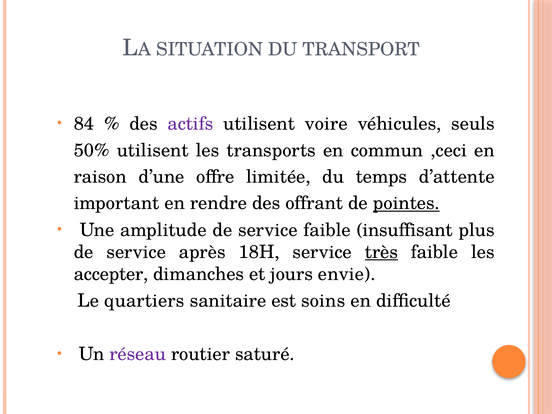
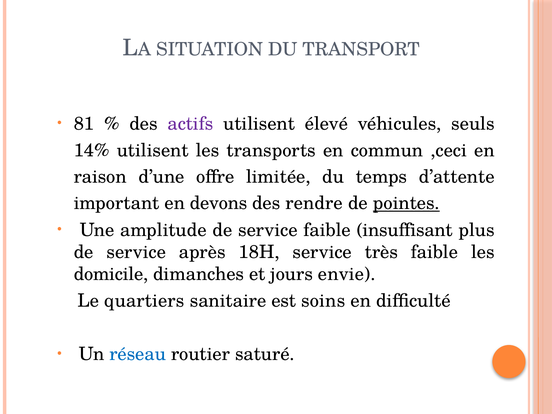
84: 84 -> 81 (84, 124)
voire: voire -> élevé (326, 124)
50%: 50% -> 14% (92, 150)
rendre: rendre -> devons (219, 203)
offrant: offrant -> rendre (314, 203)
très underline: present -> none (381, 252)
accepter: accepter -> domicile (111, 274)
réseau colour: purple -> blue (138, 354)
